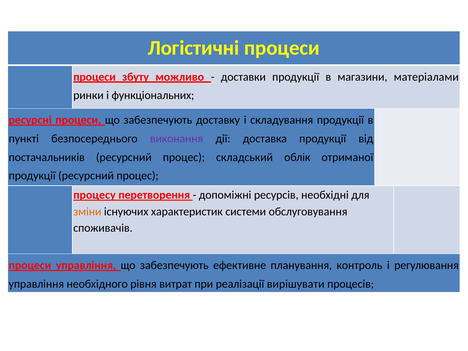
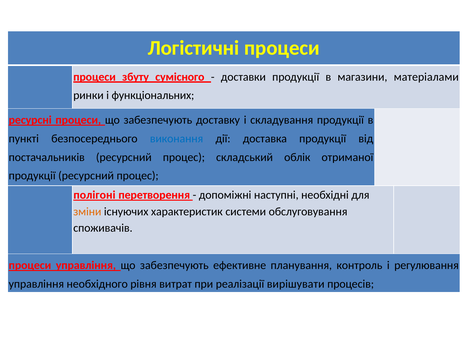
можливо: можливо -> сумісного (180, 77)
виконання colour: purple -> blue (177, 139)
процесу: процесу -> полігоні (94, 195)
ресурсів: ресурсів -> наступні (276, 195)
